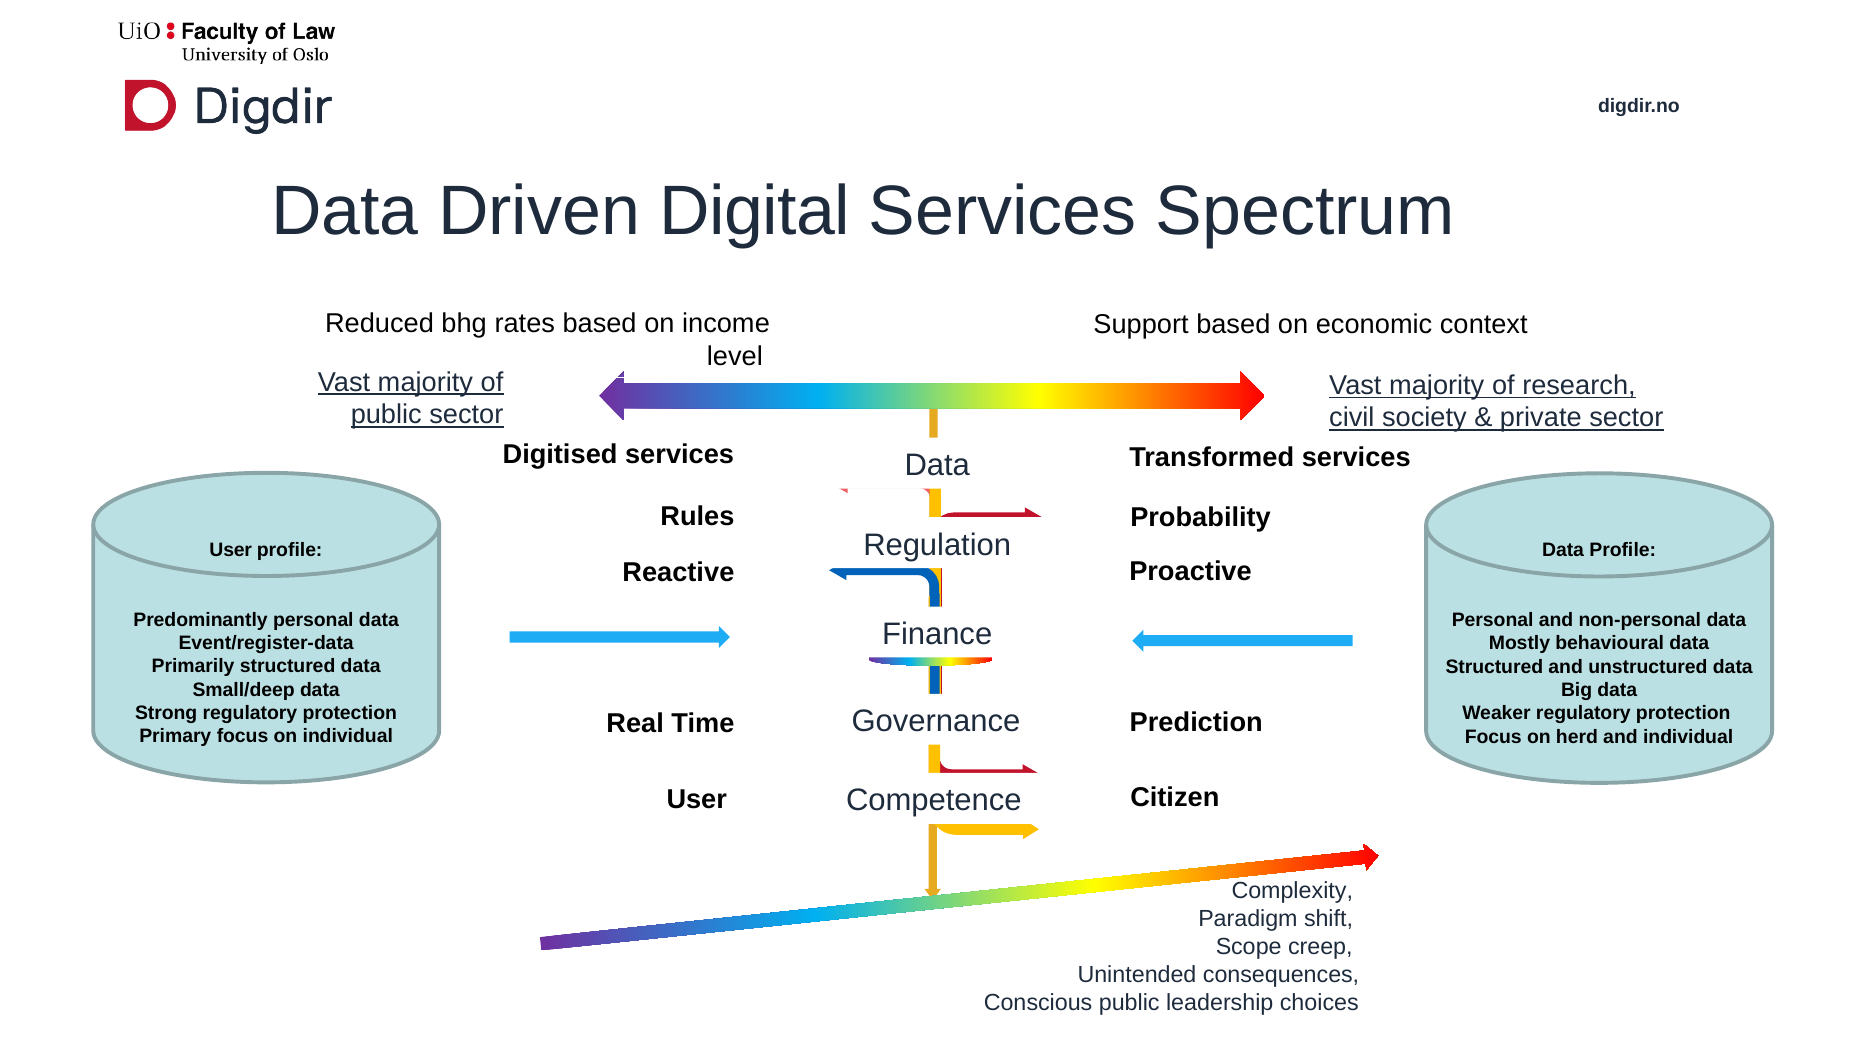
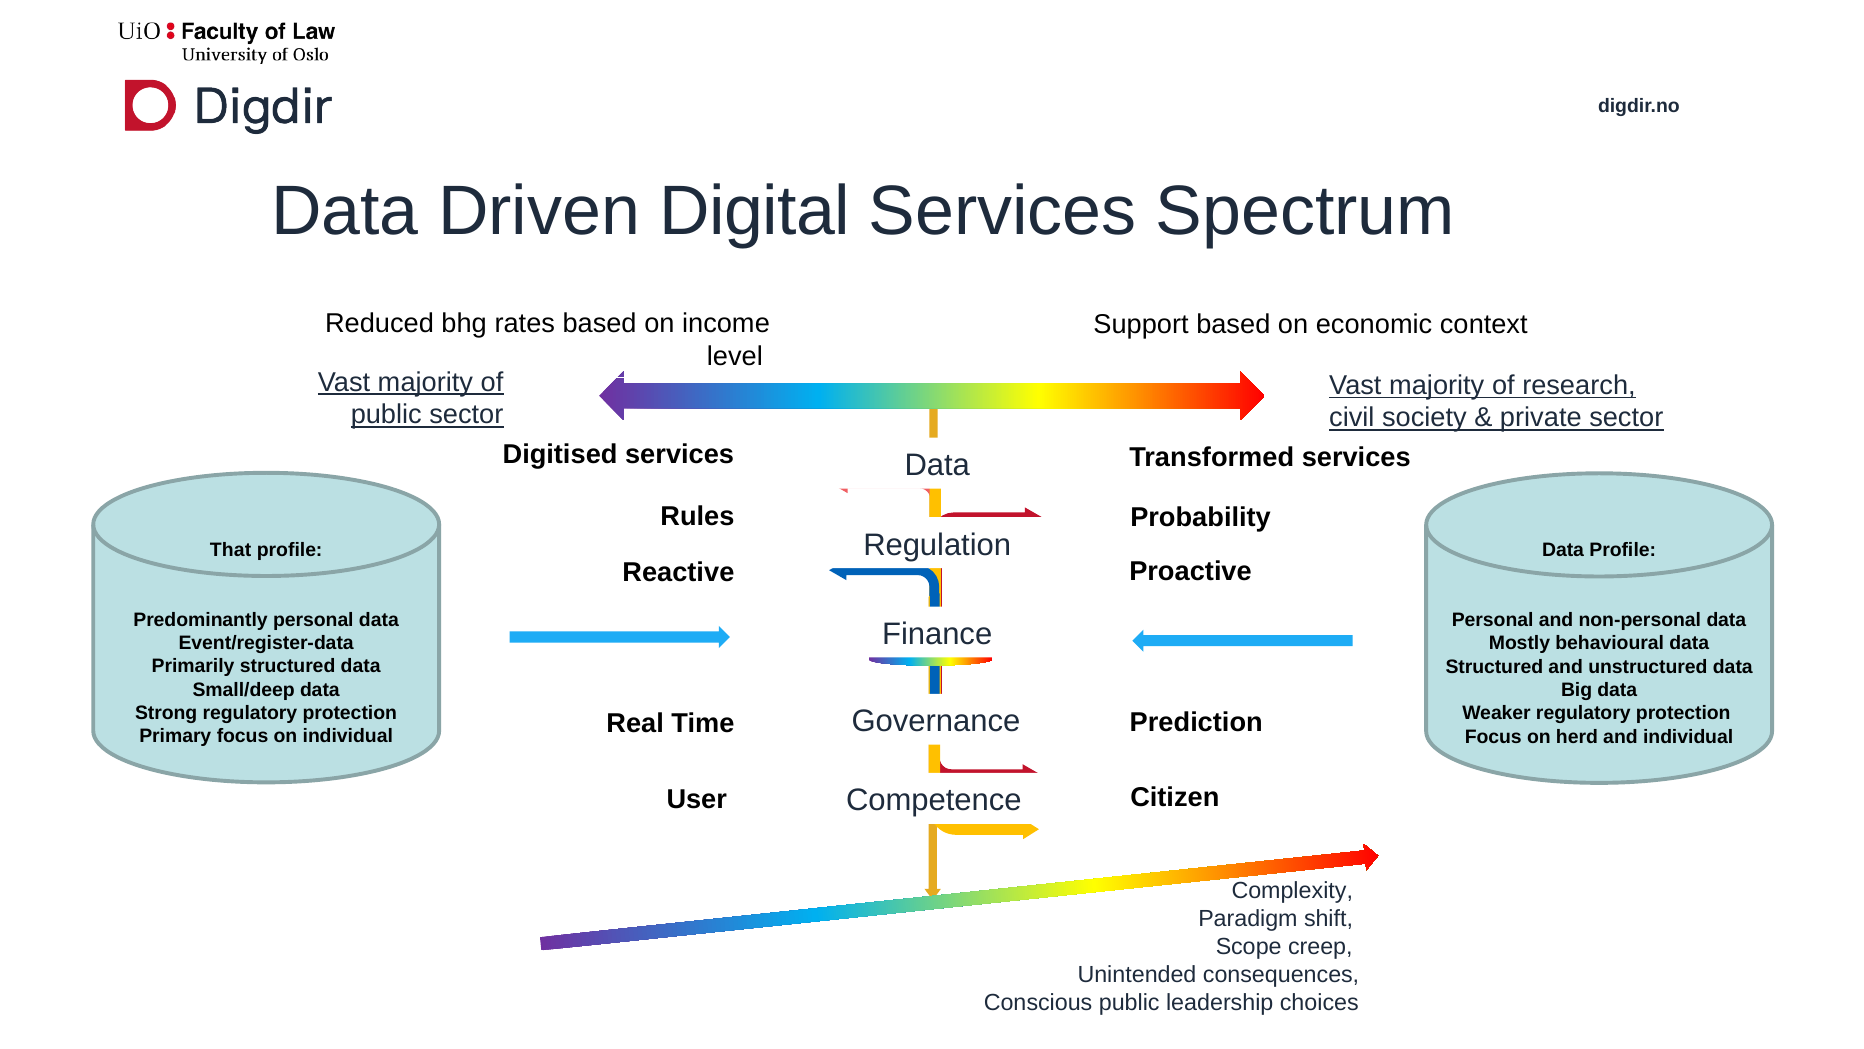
User: User -> That (231, 549)
